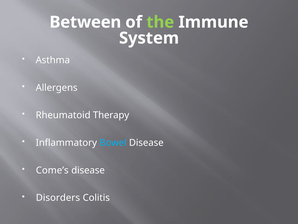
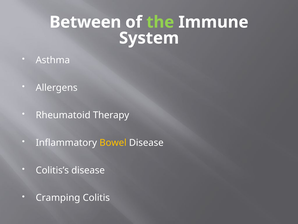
Bowel colour: light blue -> yellow (113, 142)
Come’s: Come’s -> Colitis’s (52, 170)
Disorders: Disorders -> Cramping (58, 197)
